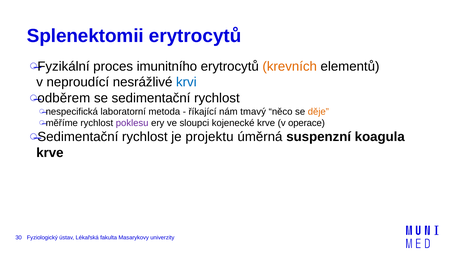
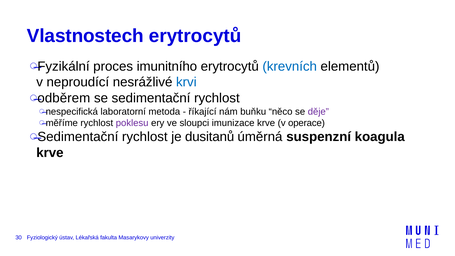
Splenektomii: Splenektomii -> Vlastnostech (85, 36)
krevních colour: orange -> blue (290, 66)
tmavý: tmavý -> buňku (253, 112)
děje colour: orange -> purple (318, 112)
kojenecké: kojenecké -> imunizace (233, 123)
projektu: projektu -> dusitanů (210, 137)
